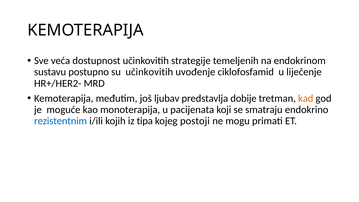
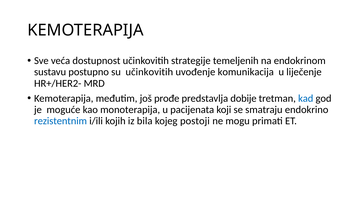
ciklofosfamid: ciklofosfamid -> komunikacija (246, 72)
ljubav: ljubav -> prođe (167, 98)
kad colour: orange -> blue (306, 98)
tipa: tipa -> bila (145, 121)
